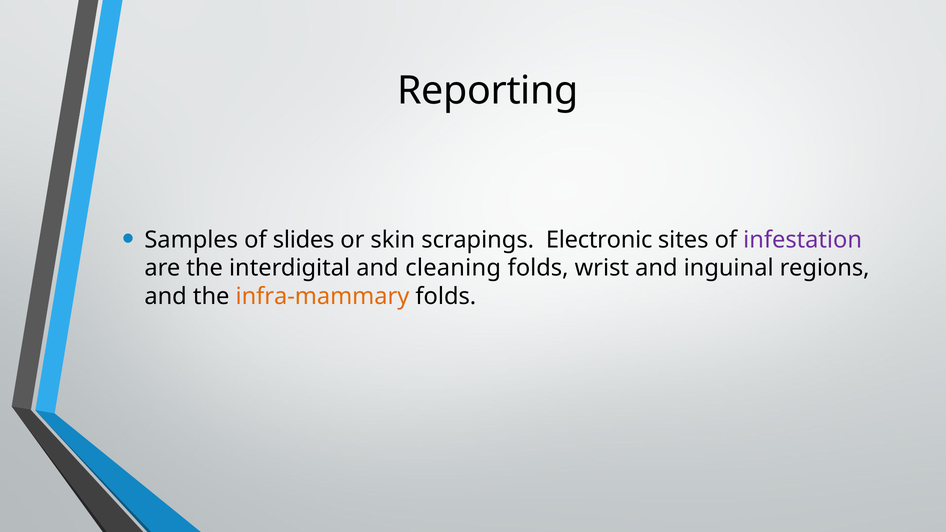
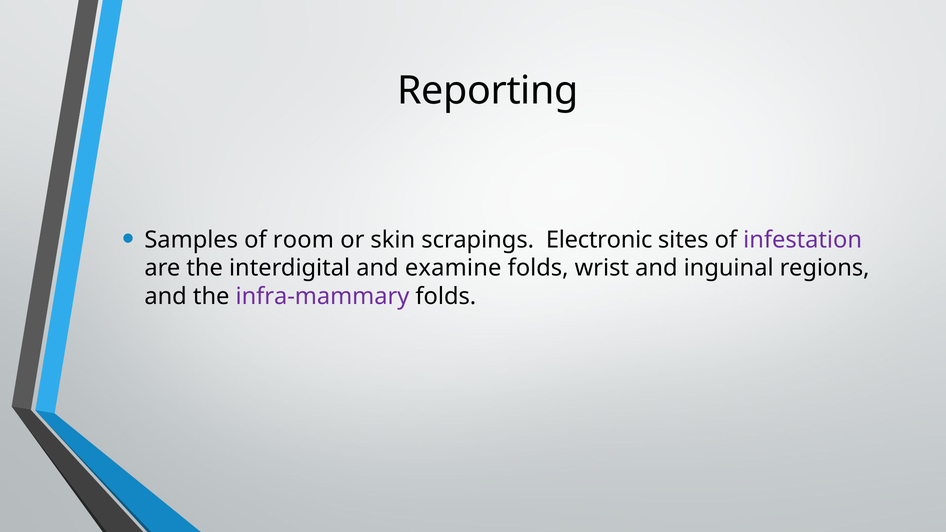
slides: slides -> room (303, 240)
cleaning: cleaning -> examine (453, 268)
infra-mammary colour: orange -> purple (322, 297)
